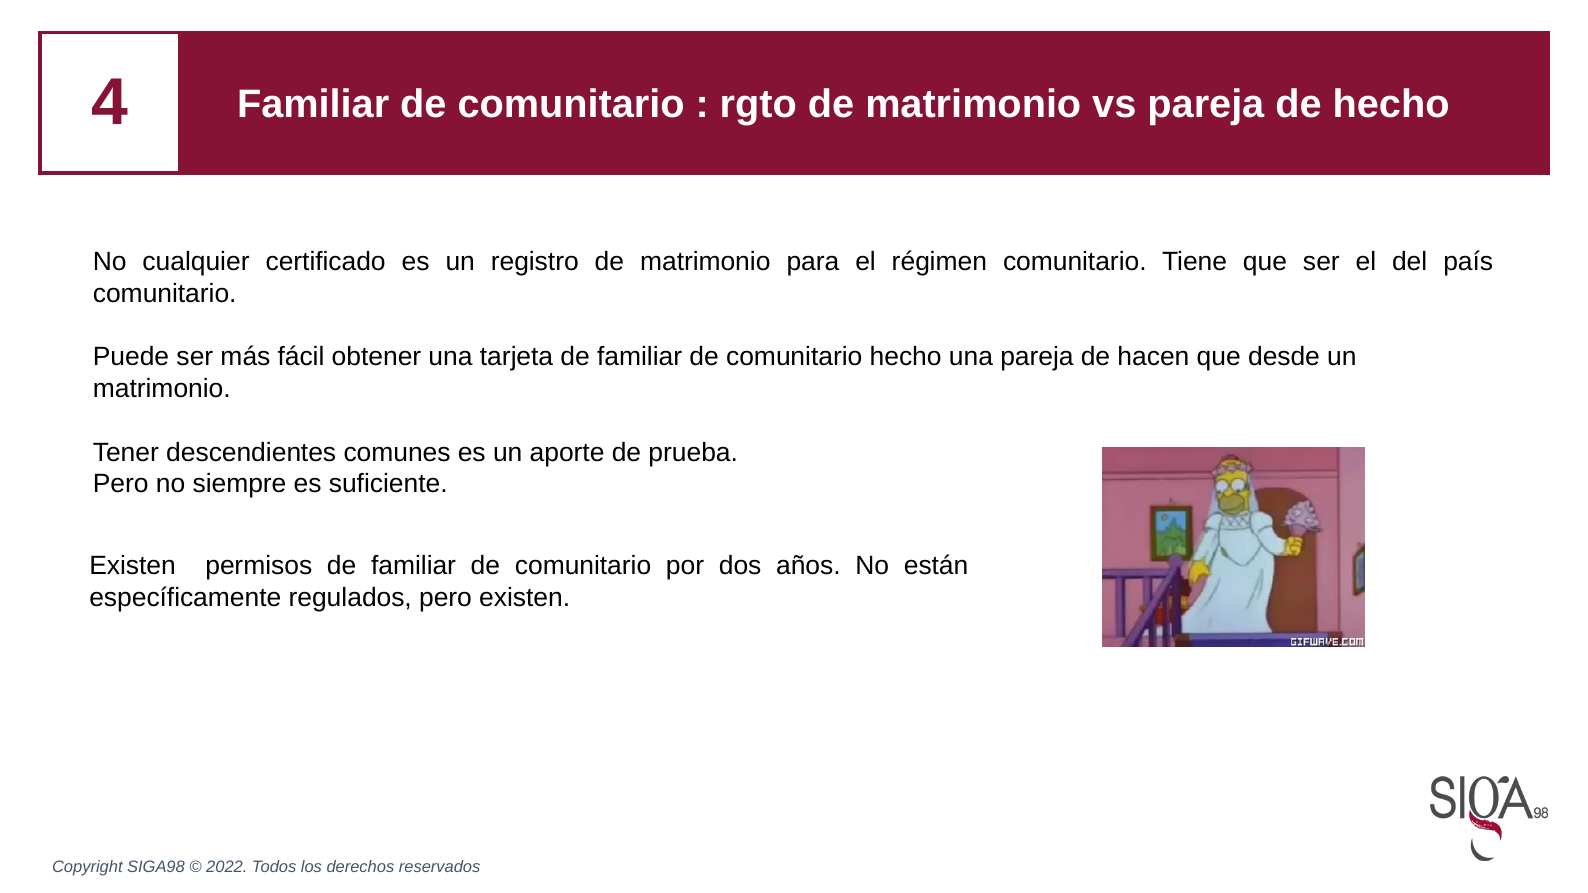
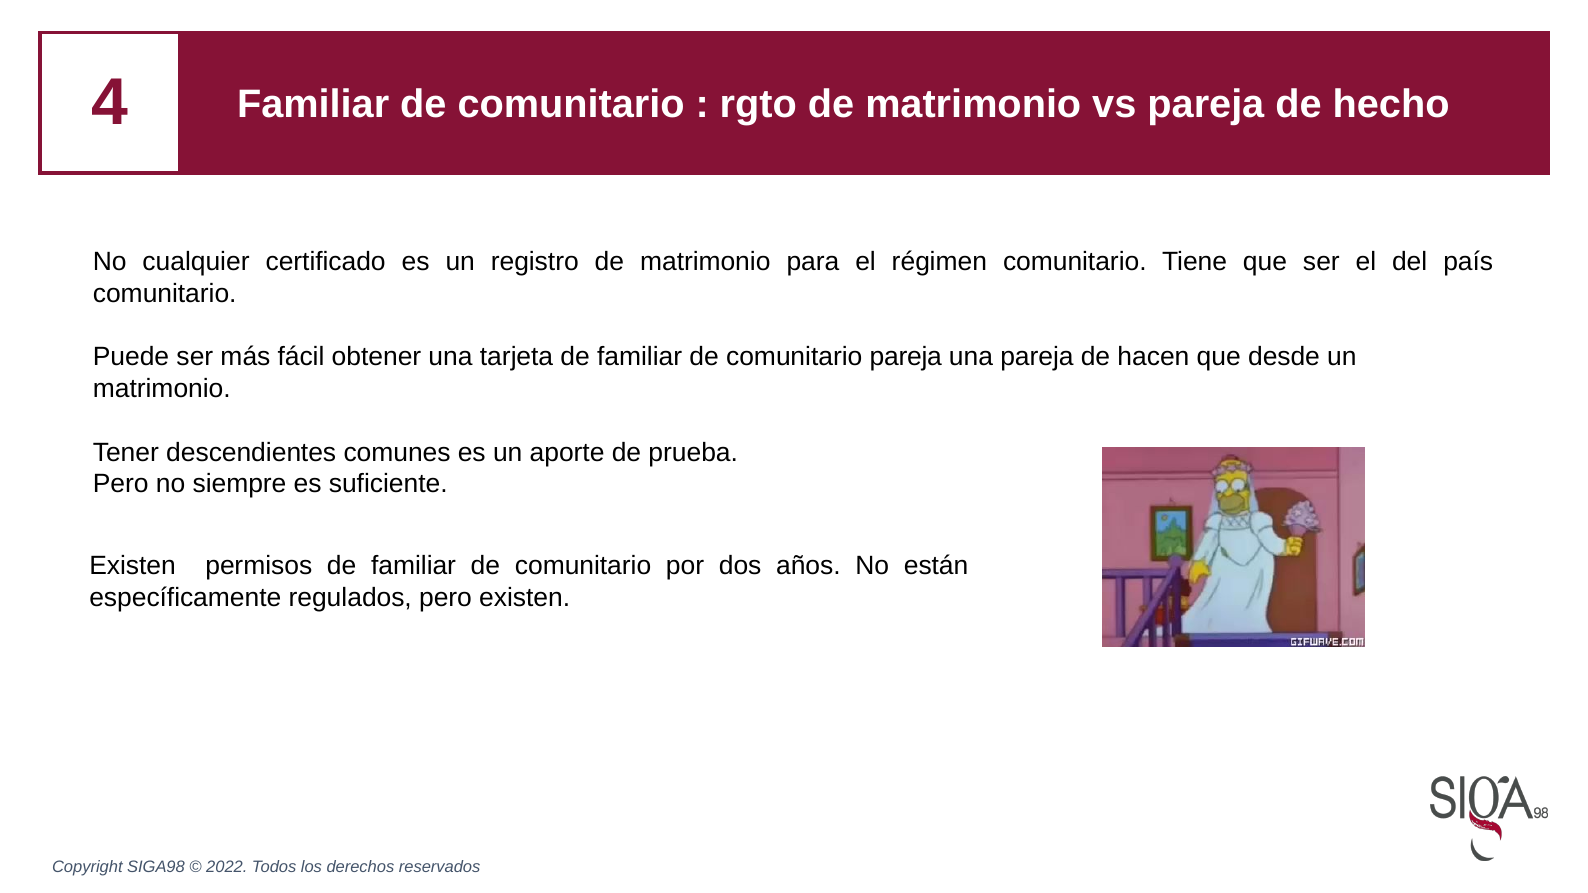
comunitario hecho: hecho -> pareja (906, 357)
